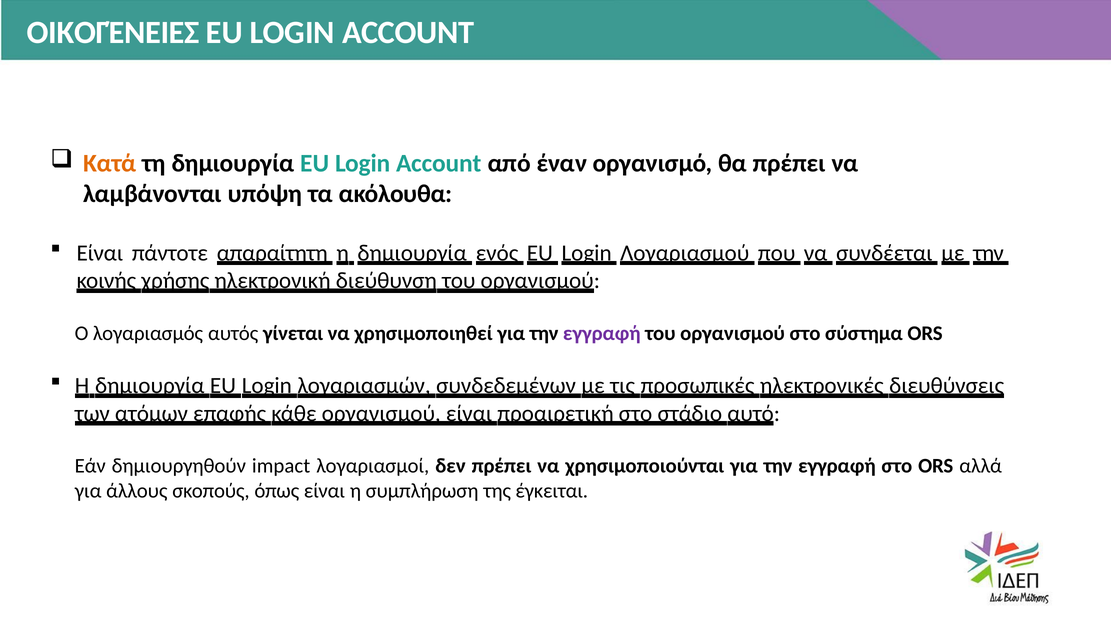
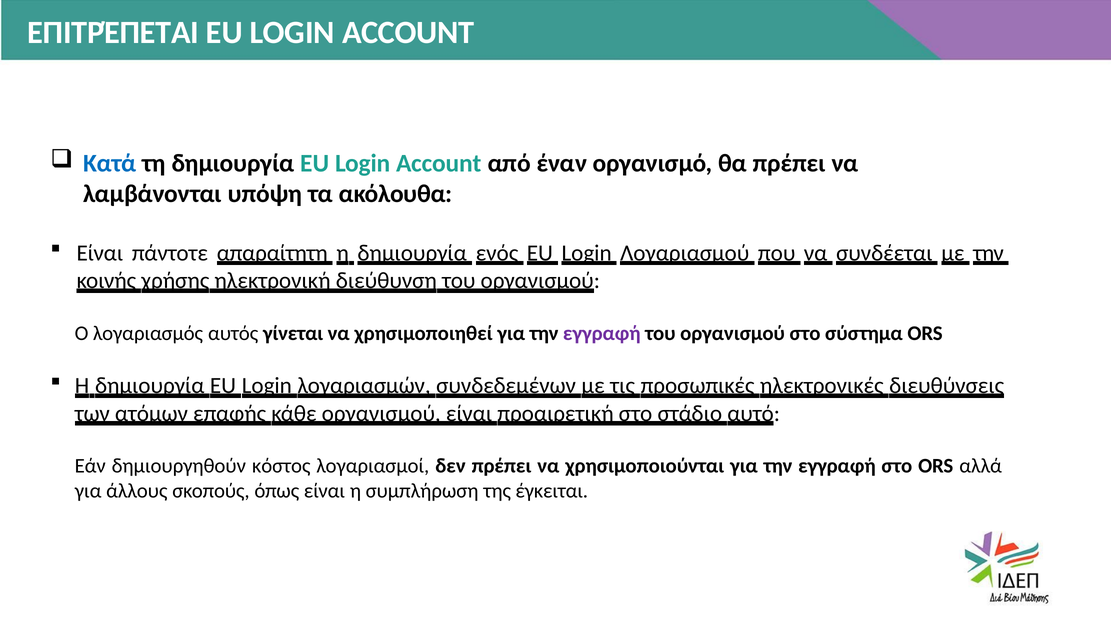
ΟΙΚΟΓΈΝΕΙΕΣ: ΟΙΚΟΓΈΝΕΙΕΣ -> ΕΠΙΤΡΈΠΕΤΑΙ (113, 33)
Κατά colour: orange -> blue (110, 163)
impact: impact -> κόστος (281, 466)
